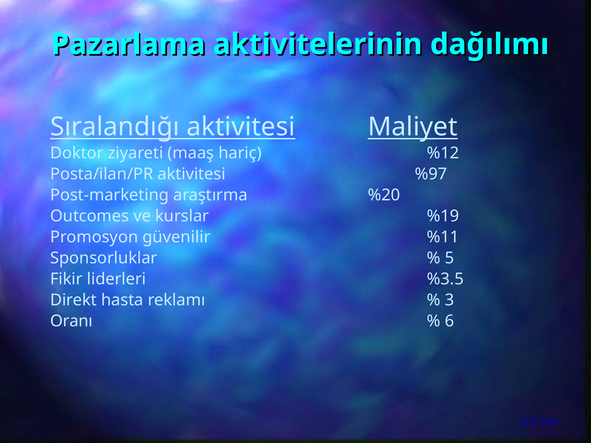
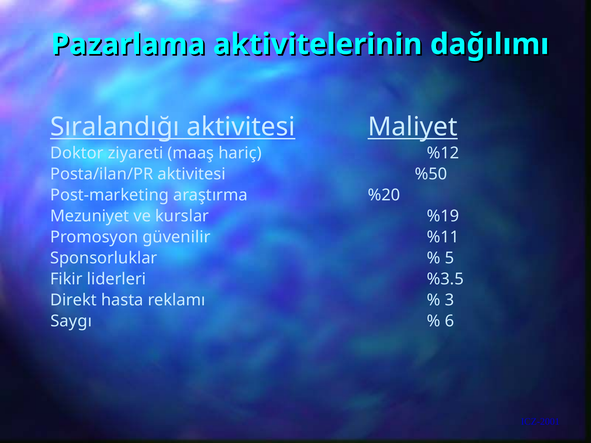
%97: %97 -> %50 (431, 174)
Outcomes: Outcomes -> Mezuniyet (90, 216)
Oranı: Oranı -> Saygı (71, 321)
